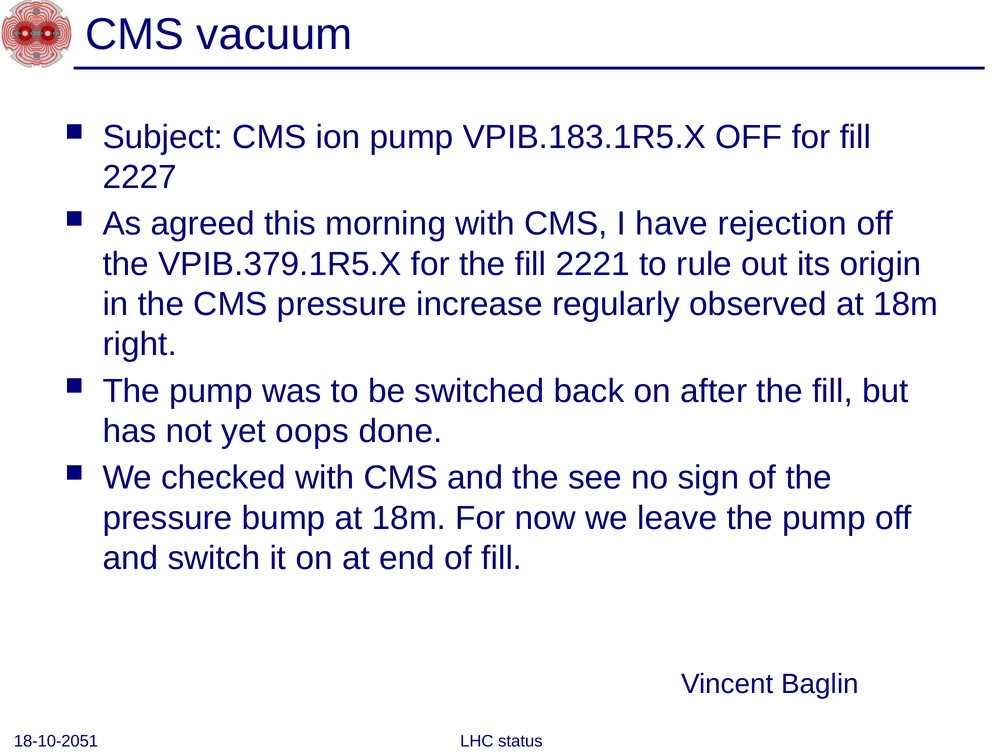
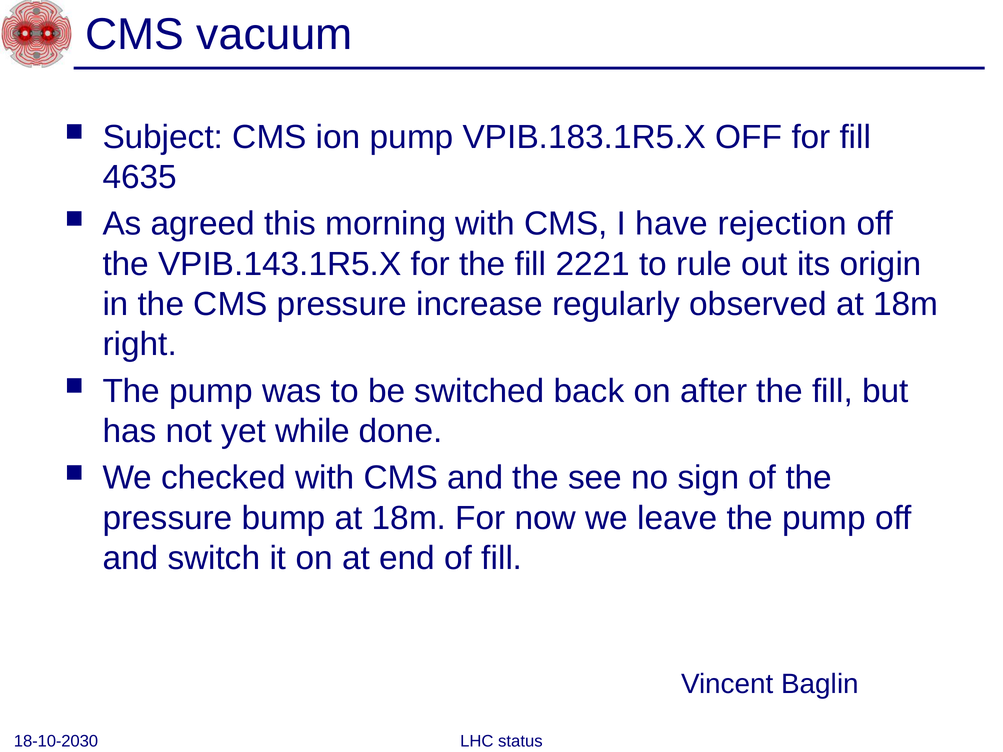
2227: 2227 -> 4635 (140, 177)
VPIB.379.1R5.X: VPIB.379.1R5.X -> VPIB.143.1R5.X (280, 264)
oops: oops -> while (313, 431)
18-10-2051: 18-10-2051 -> 18-10-2030 (56, 741)
